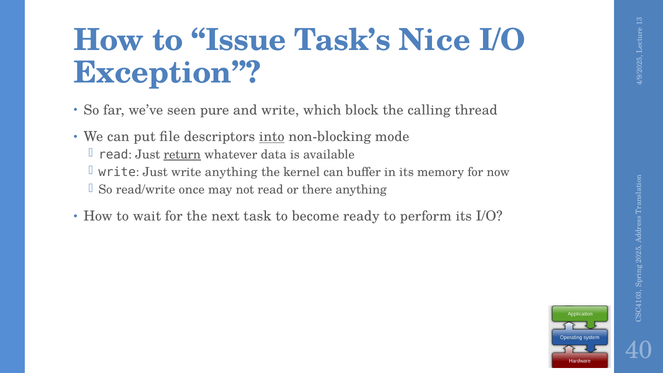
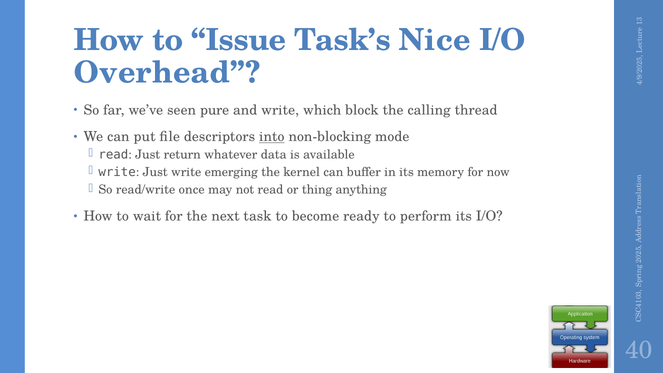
Exception: Exception -> Overhead (167, 73)
return underline: present -> none (182, 155)
write anything: anything -> emerging (231, 172)
there: there -> thing (317, 190)
